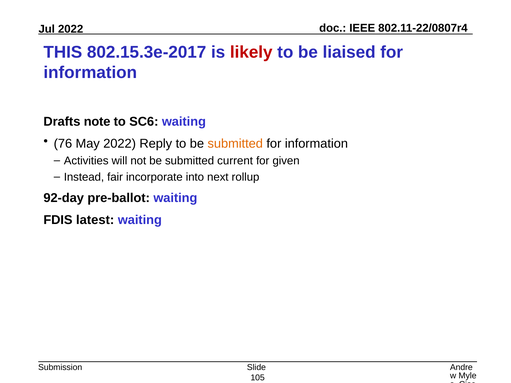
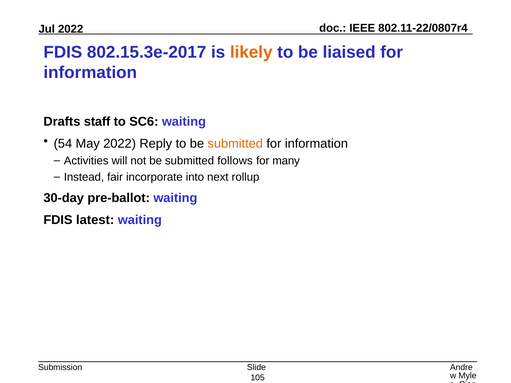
THIS: THIS -> FDIS (63, 52)
likely colour: red -> orange (251, 52)
note: note -> staff (97, 122)
76: 76 -> 54 (63, 144)
current: current -> follows (235, 161)
given: given -> many (286, 161)
92-day: 92-day -> 30-day (64, 198)
